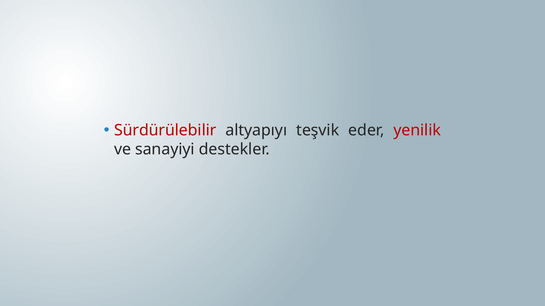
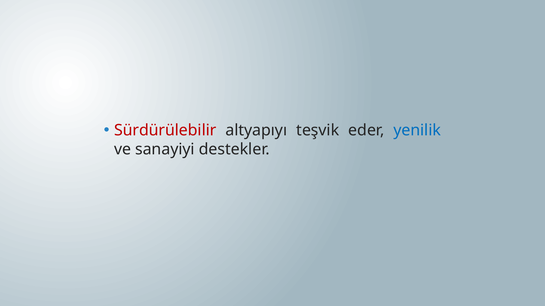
yenilik colour: red -> blue (417, 131)
